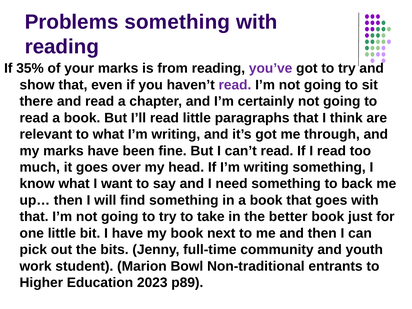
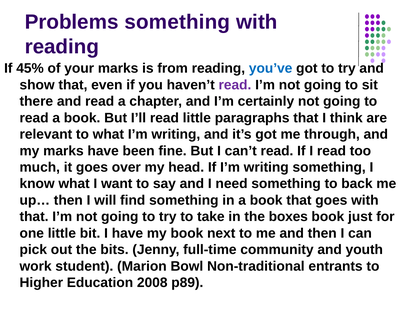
35%: 35% -> 45% (30, 68)
you’ve colour: purple -> blue (271, 68)
better: better -> boxes (288, 217)
2023: 2023 -> 2008 (152, 283)
